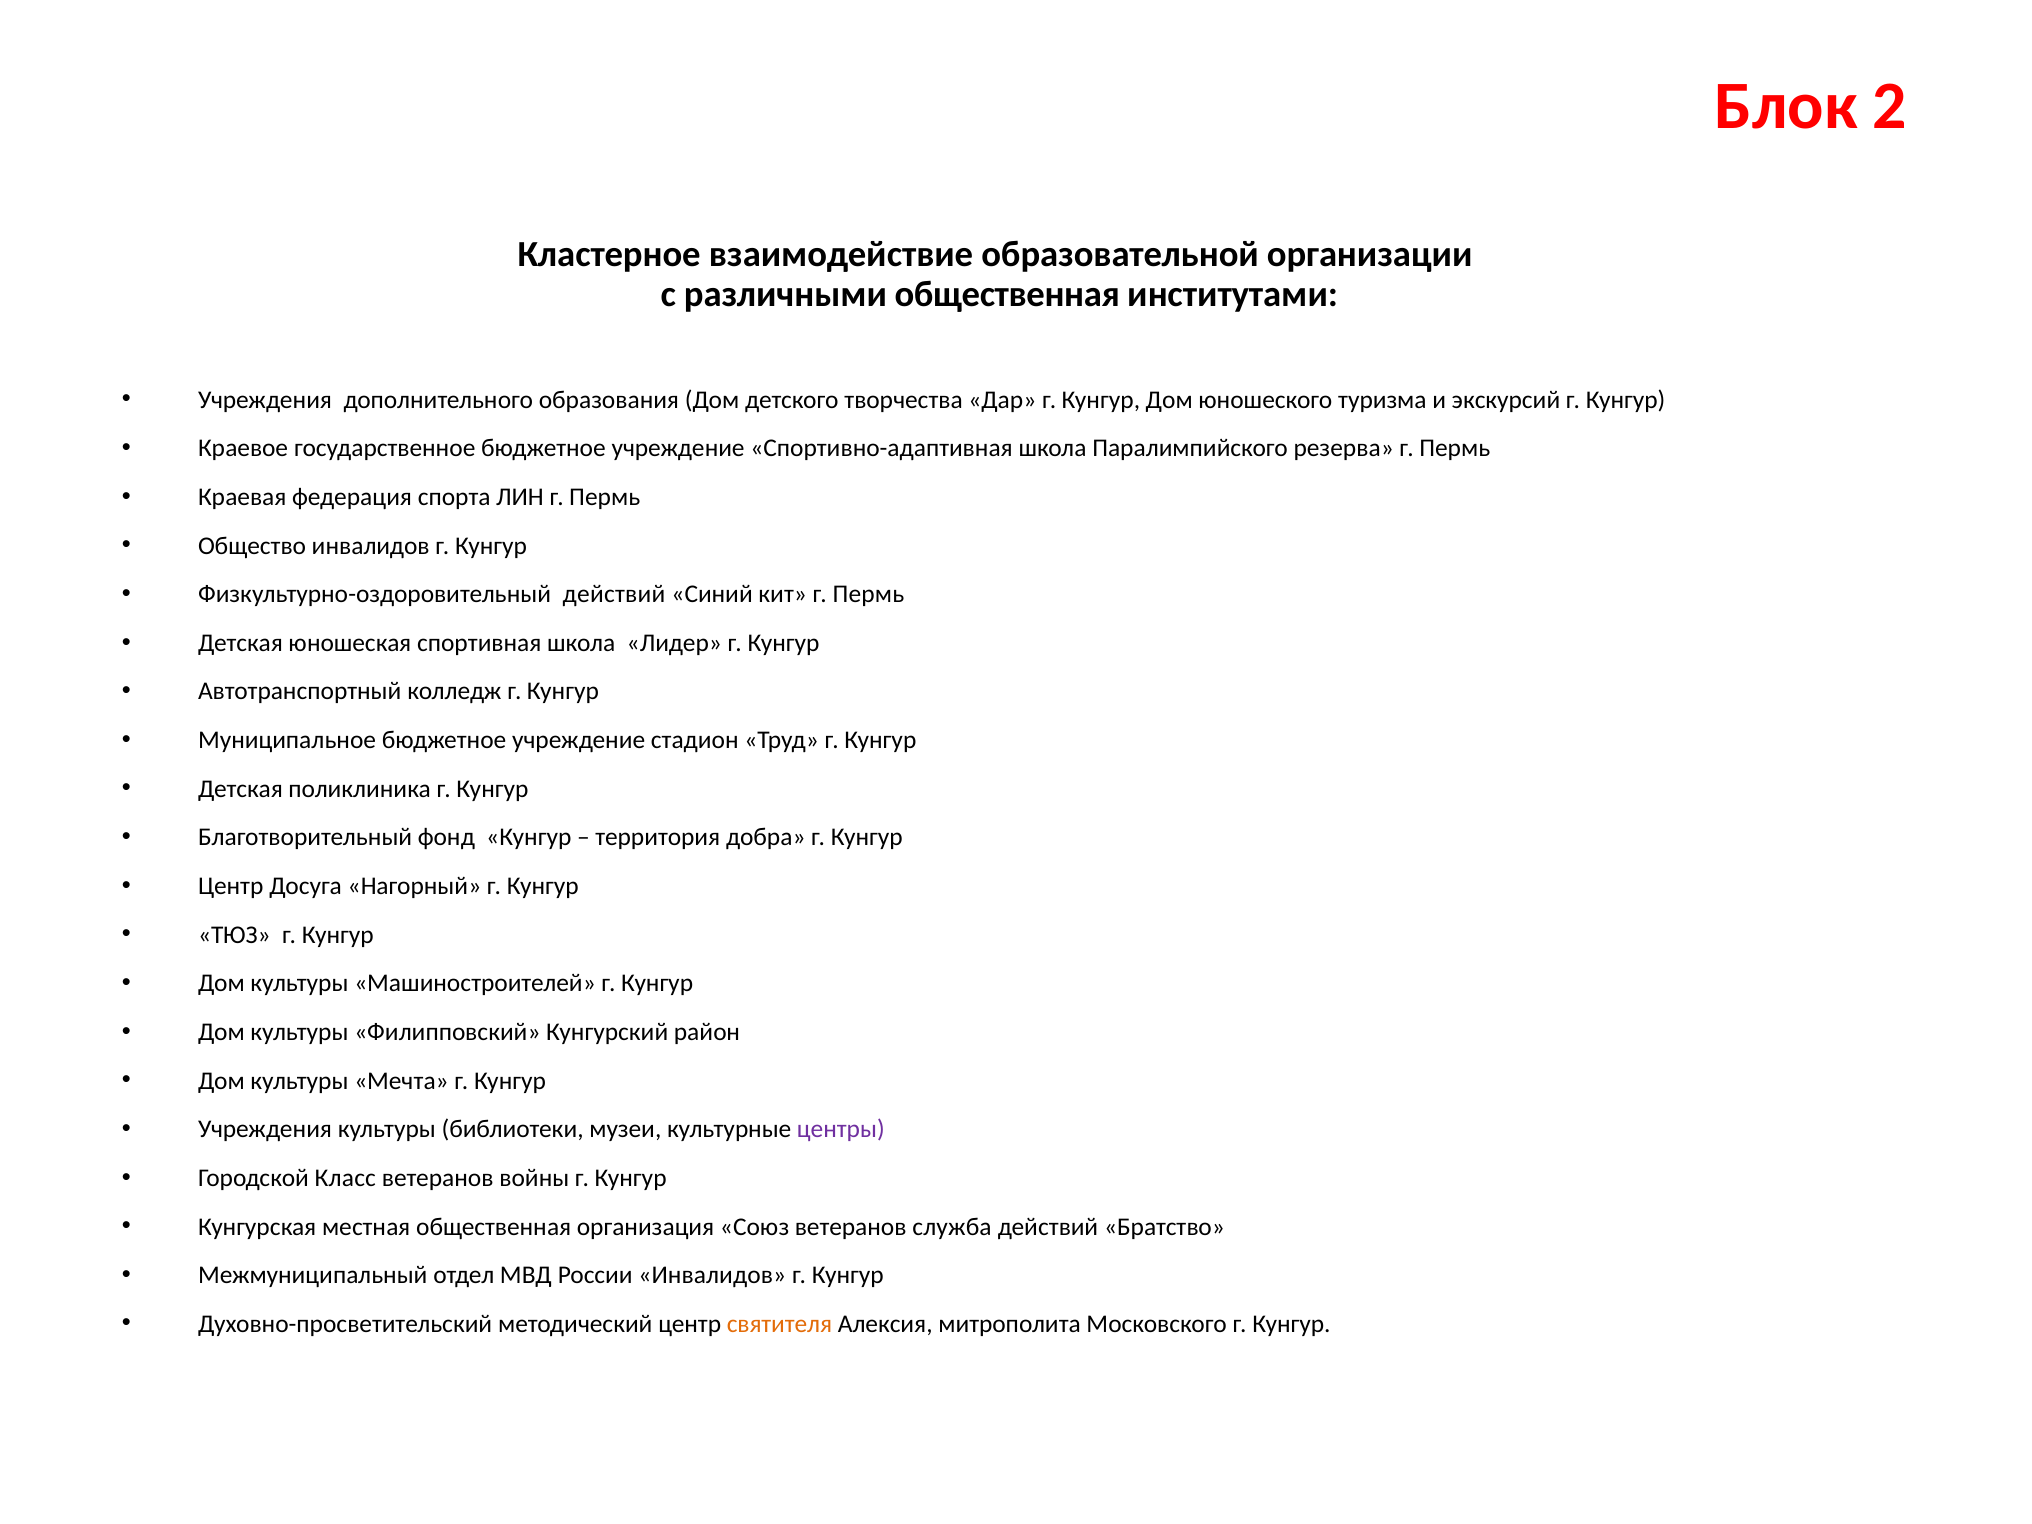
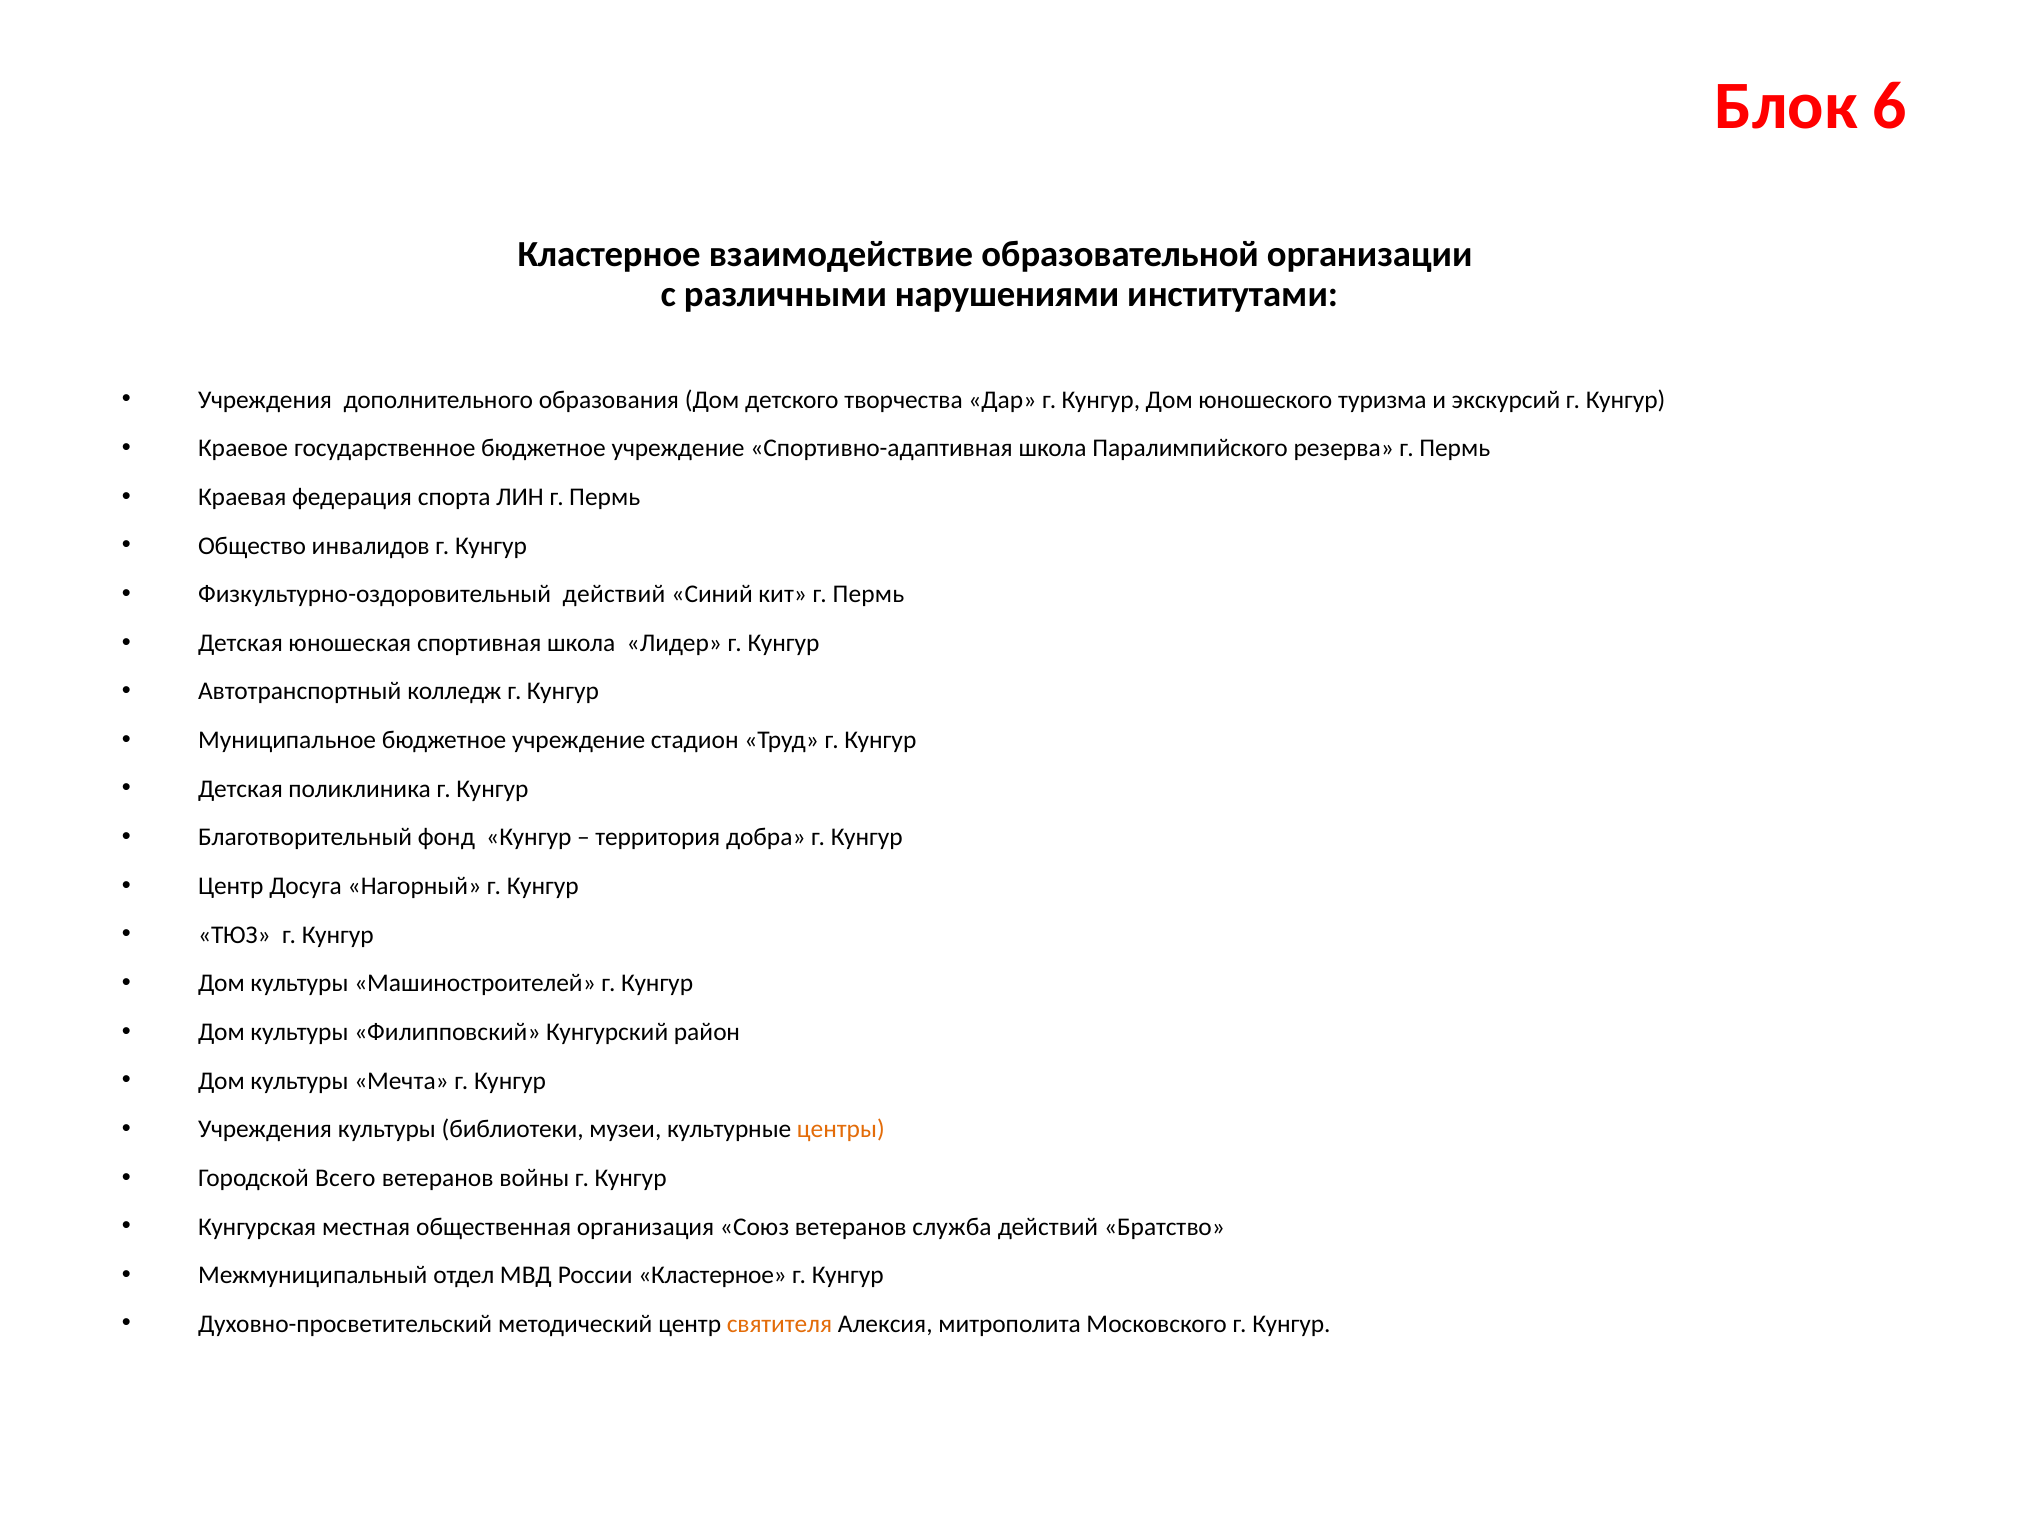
2: 2 -> 6 (1890, 106)
различными общественная: общественная -> нарушениями (1007, 295)
центры colour: purple -> orange (841, 1129)
Класс: Класс -> Всего (345, 1178)
России Инвалидов: Инвалидов -> Кластерное (712, 1275)
